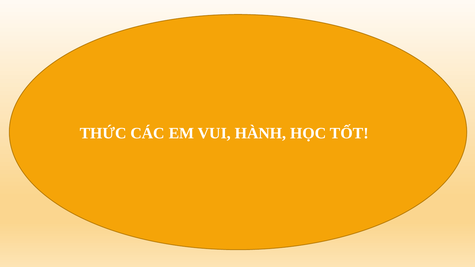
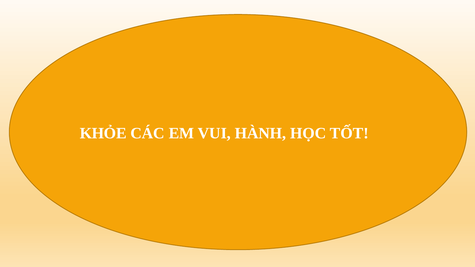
THỨC: THỨC -> KHỎE (103, 133)
